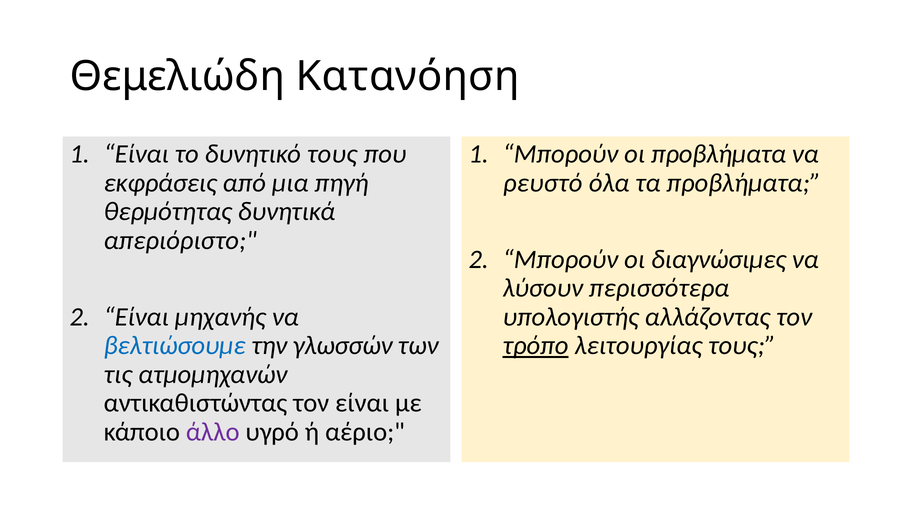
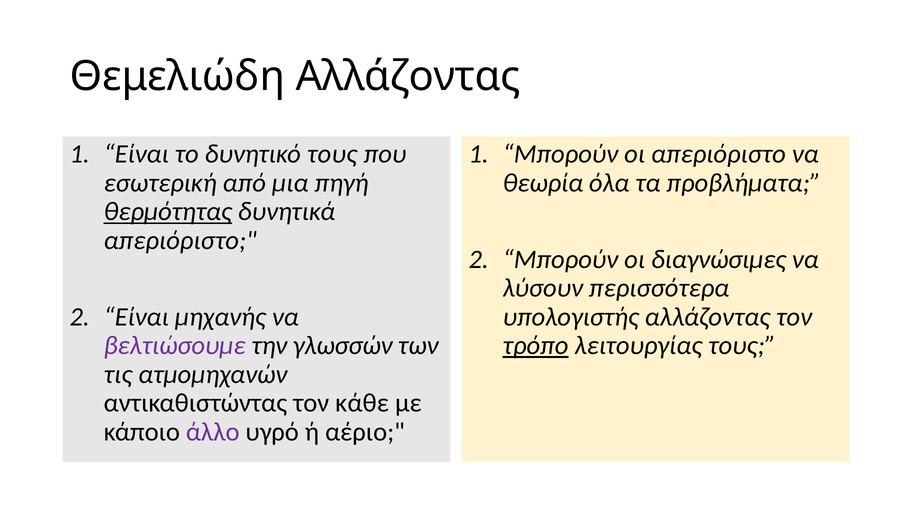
Θεμελιώδη Κατανόηση: Κατανόηση -> Αλλάζοντας (408, 77)
οι προβλήματα: προβλήματα -> απεριόριστο (718, 154)
εκφράσεις: εκφράσεις -> εσωτερική (160, 183)
ρευστό: ρευστό -> θεωρία (543, 183)
θερμότητας underline: none -> present (168, 212)
βελτιώσουμε colour: blue -> purple (175, 346)
τον είναι: είναι -> κάθε (362, 403)
